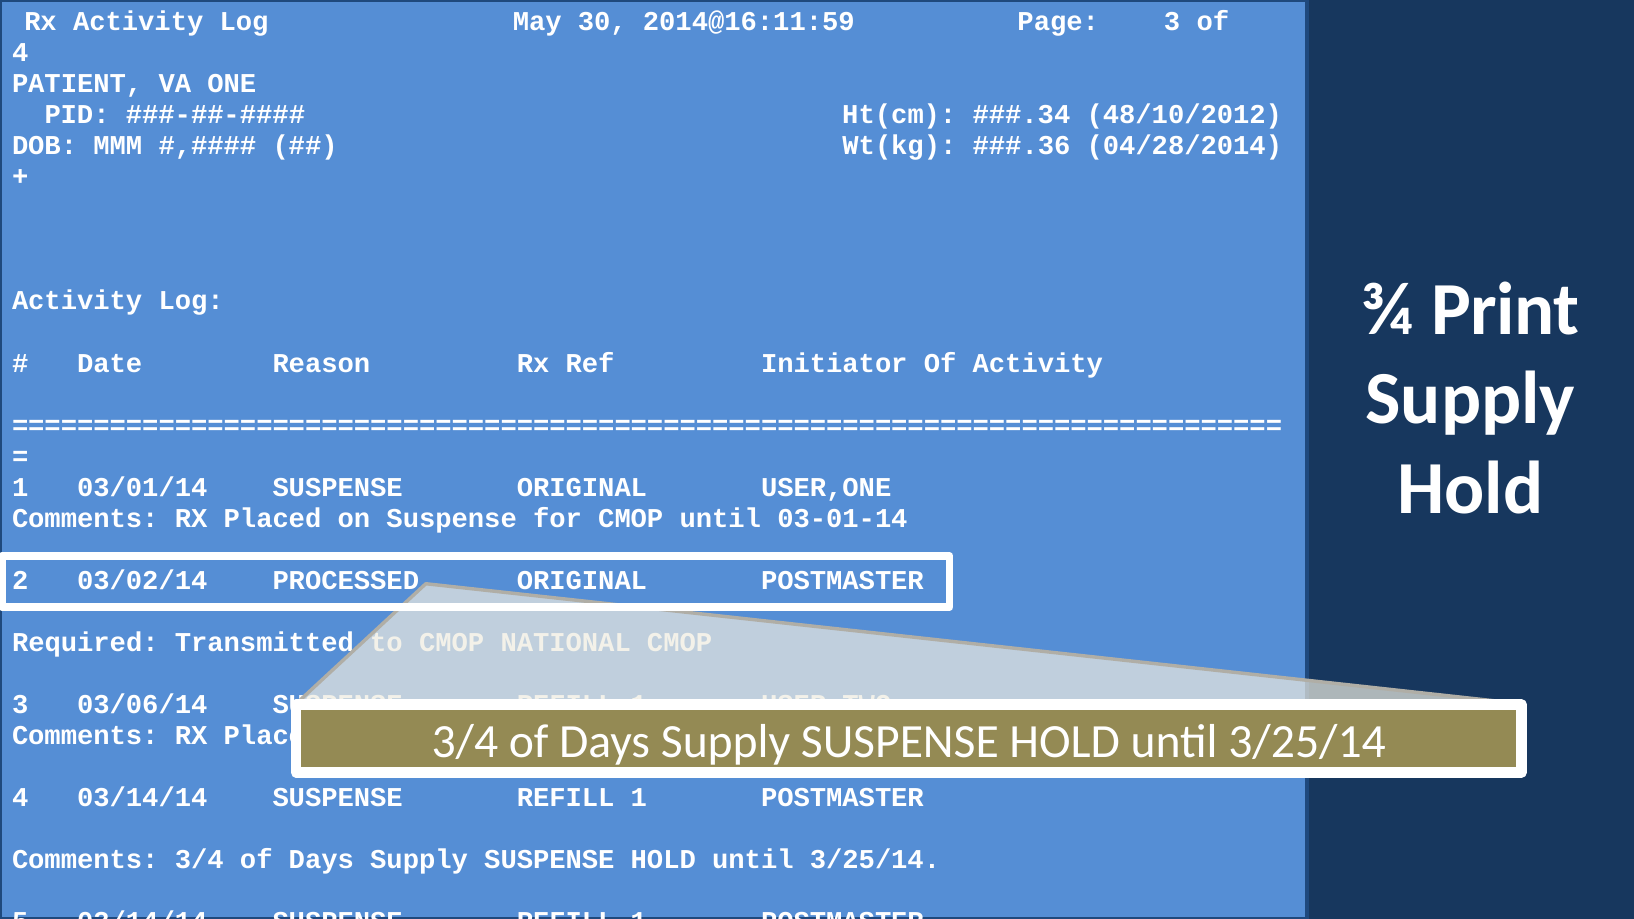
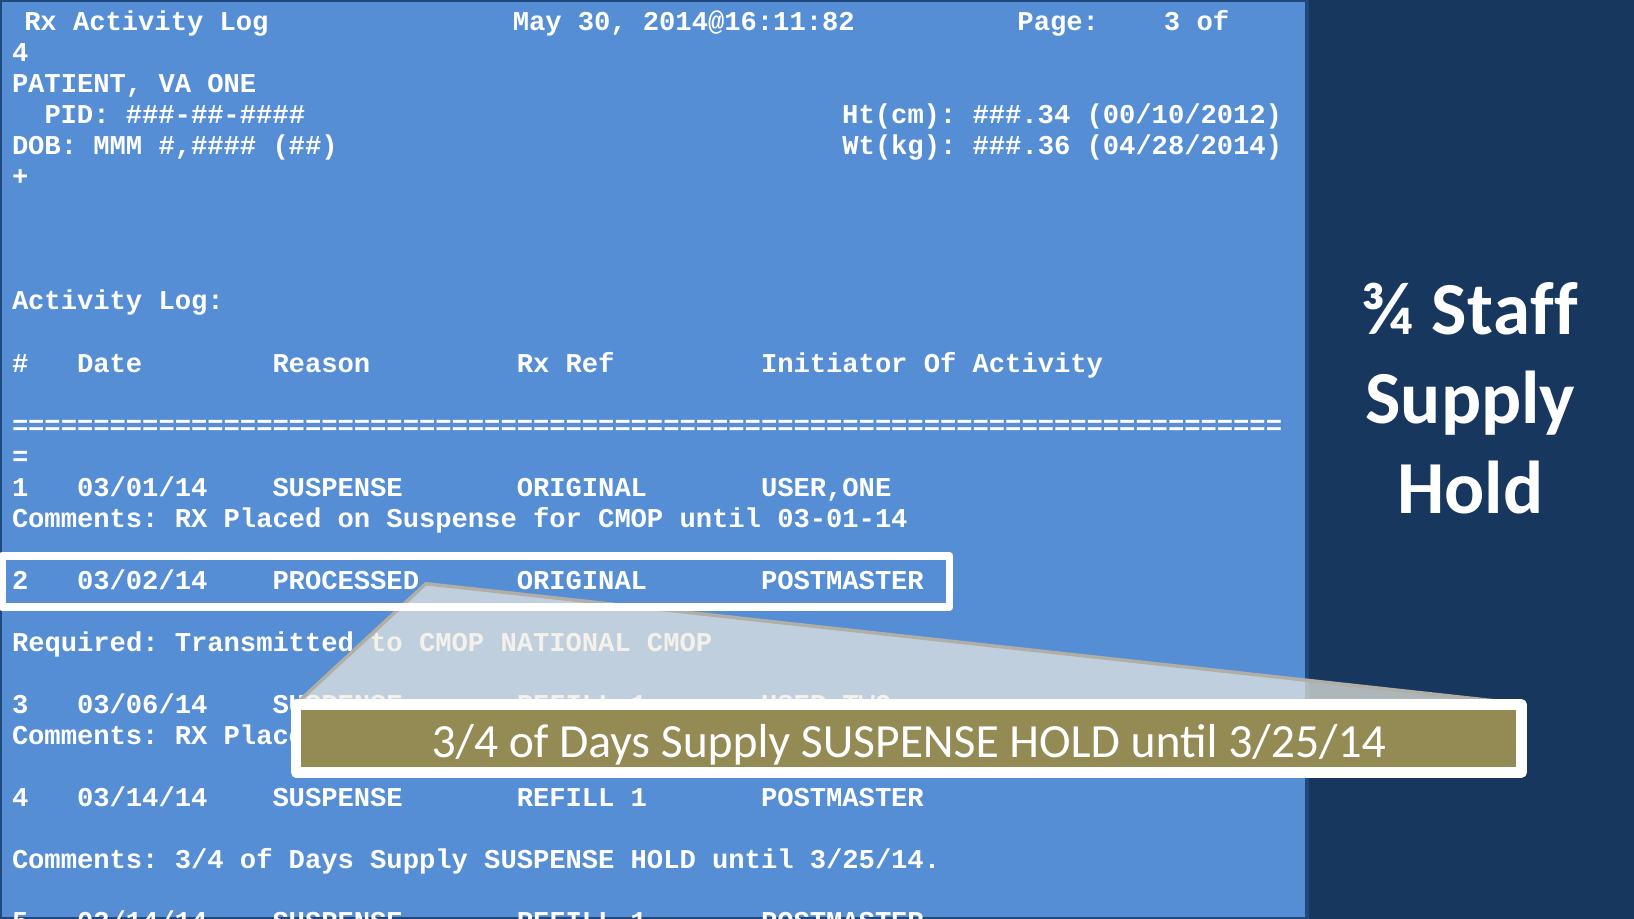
2014@16:11:59: 2014@16:11:59 -> 2014@16:11:82 (749, 22)
48/10/2012: 48/10/2012 -> 00/10/2012 (1184, 115)
Print: Print -> Staff (1505, 309)
